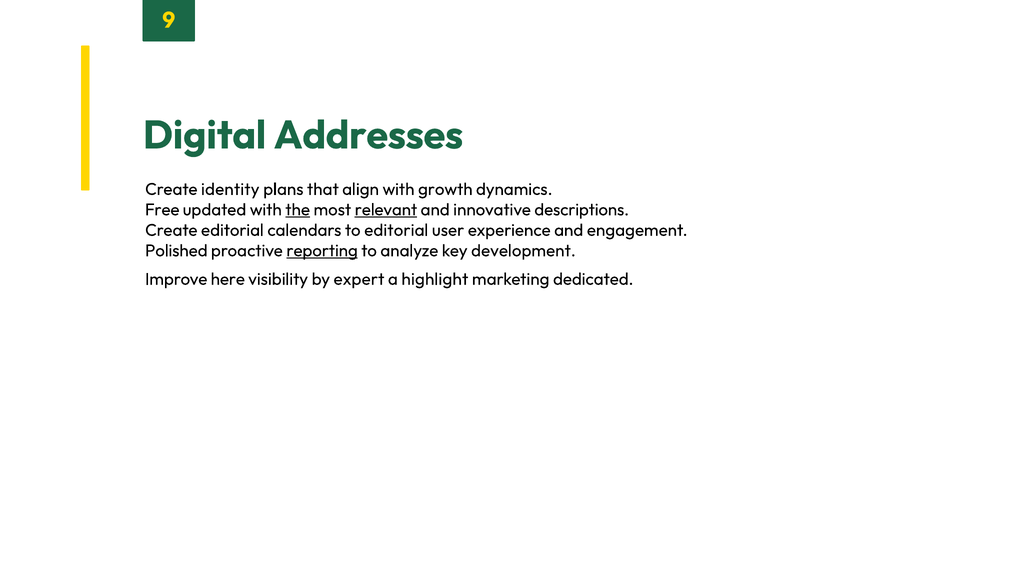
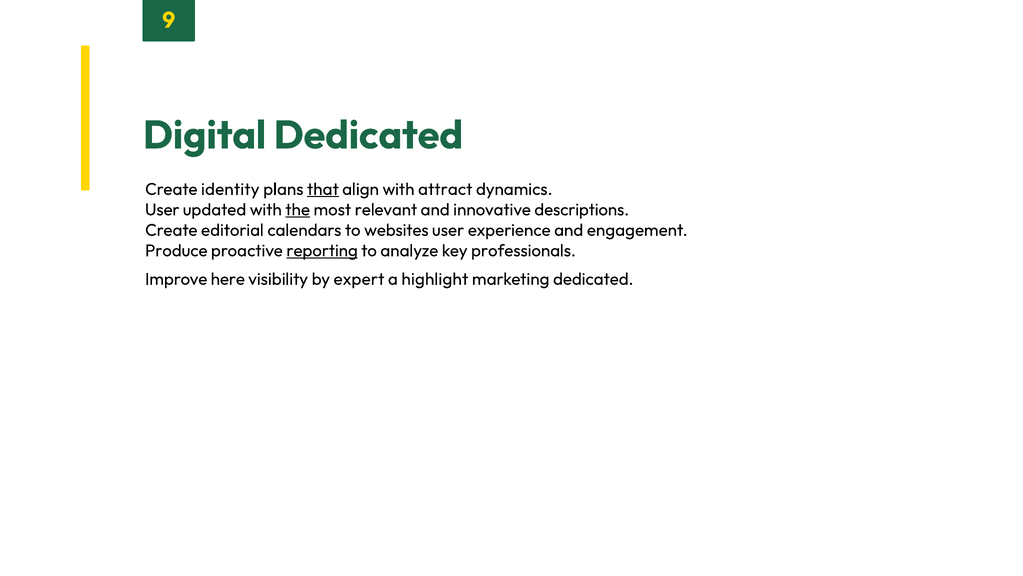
Digital Addresses: Addresses -> Dedicated (368, 135)
that underline: none -> present (323, 189)
growth: growth -> attract (445, 189)
Free: Free -> User (162, 210)
relevant underline: present -> none (386, 210)
to editorial: editorial -> websites (396, 230)
Polished: Polished -> Produce (176, 250)
development: development -> professionals (523, 250)
